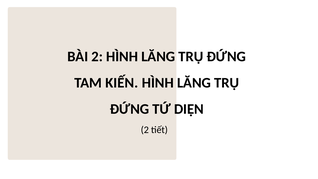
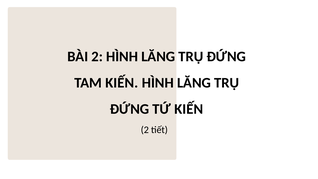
TỨ DIỆN: DIỆN -> KIẾN (189, 109)
